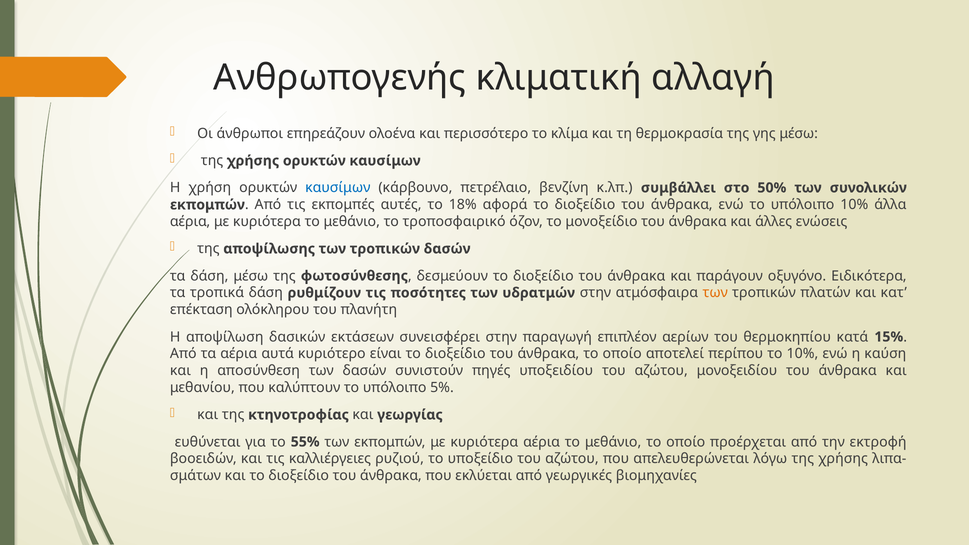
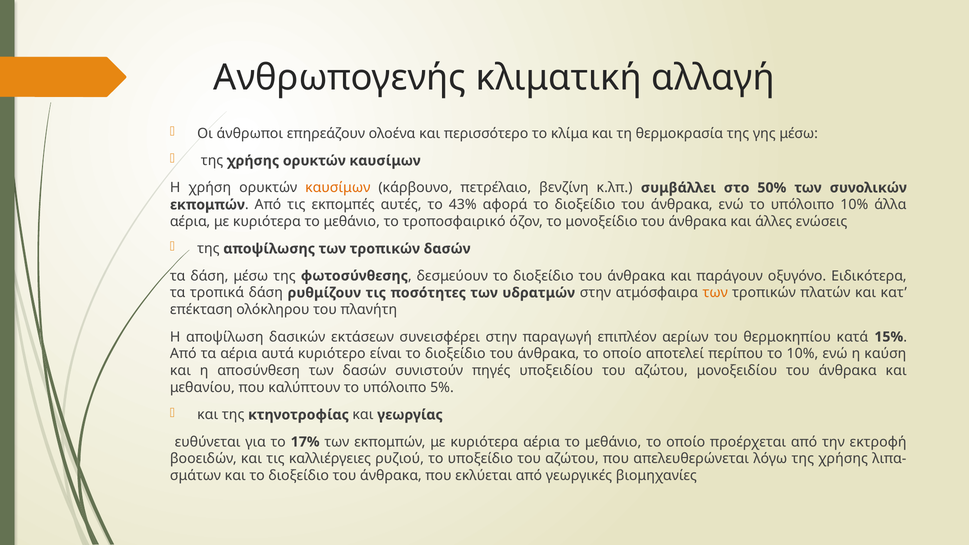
καυσίμων colour: blue -> orange (338, 188)
18%: 18% -> 43% (463, 205)
55%: 55% -> 17% (305, 442)
